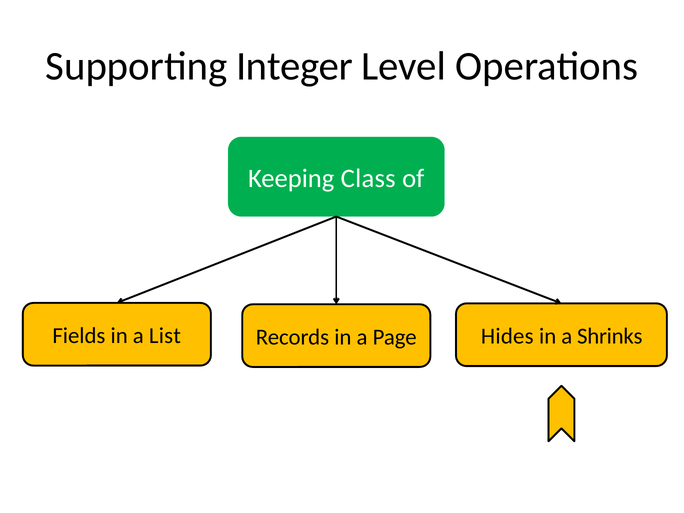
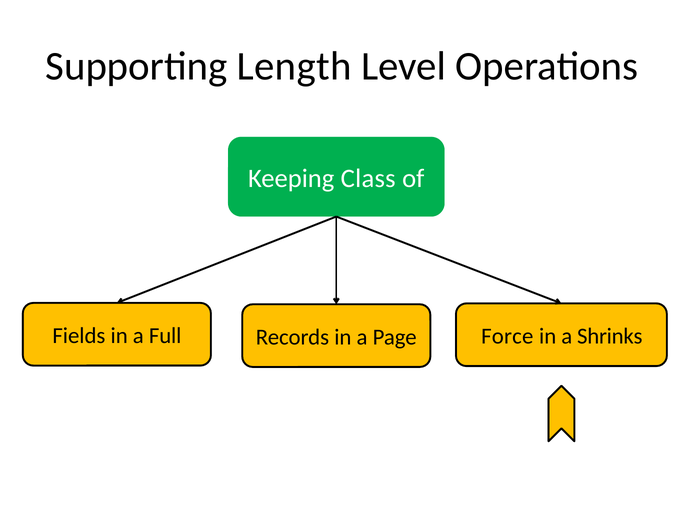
Integer: Integer -> Length (294, 66)
List: List -> Full (165, 336)
Hides: Hides -> Force (507, 336)
